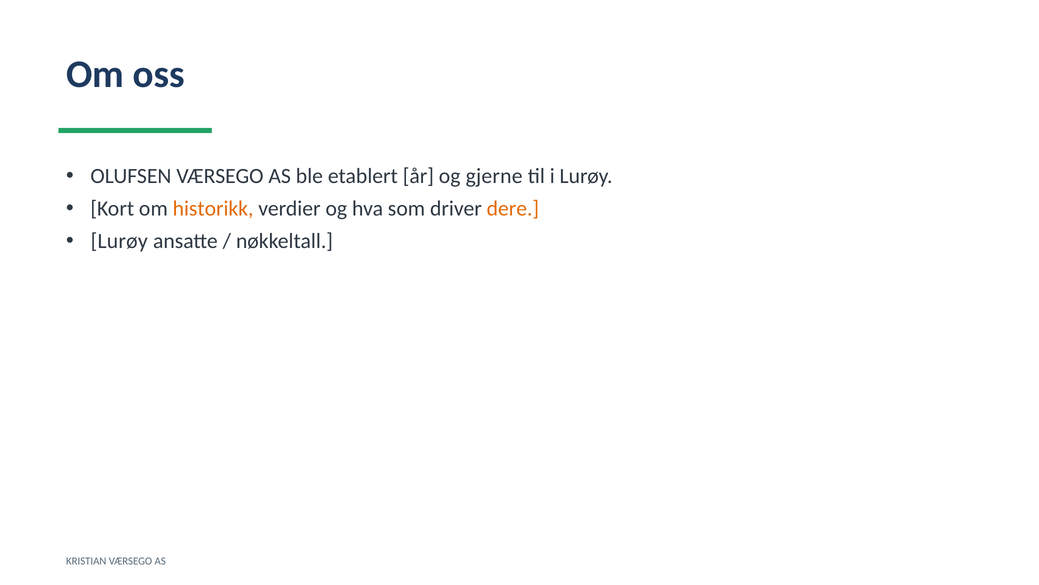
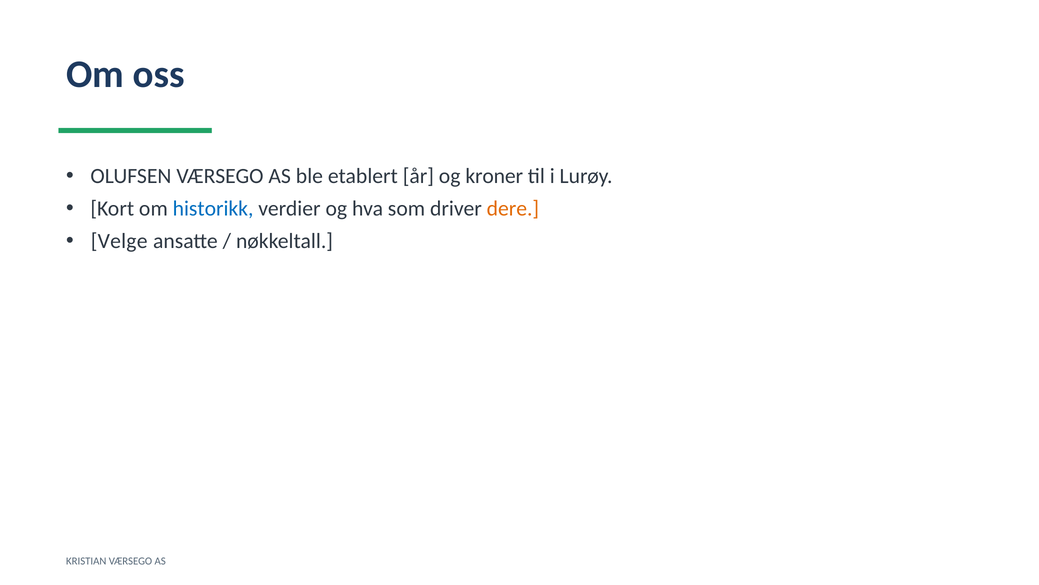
gjerne: gjerne -> kroner (494, 176)
historikk colour: orange -> blue (213, 208)
Lurøy: Lurøy -> Velge (119, 241)
